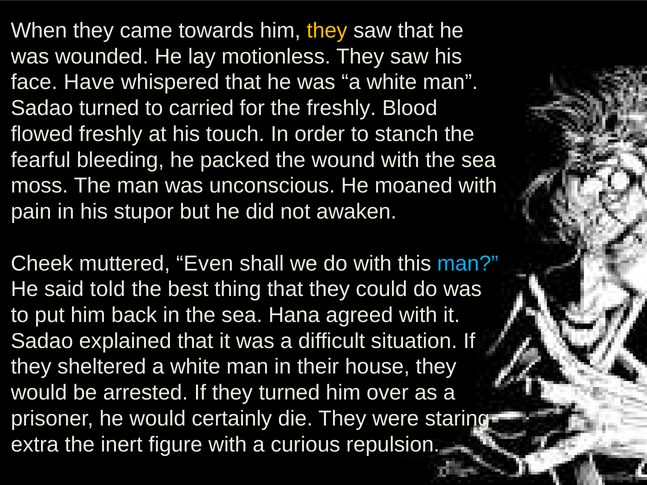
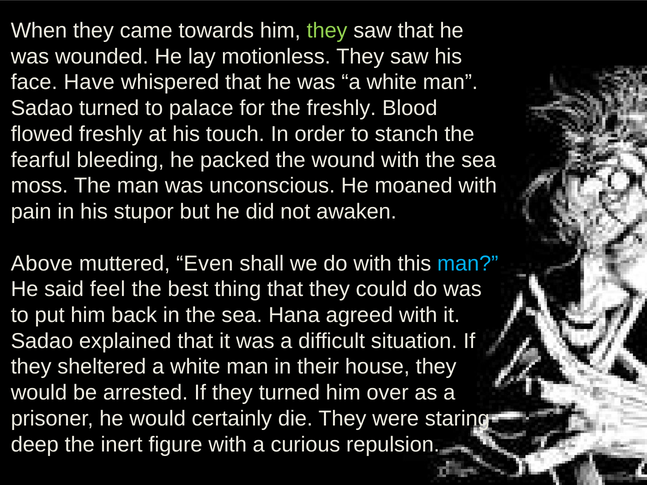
they colour: yellow -> light green (327, 31)
carried: carried -> palace (201, 108)
Cheek: Cheek -> Above (42, 264)
told: told -> feel (108, 289)
extra: extra -> deep (35, 445)
